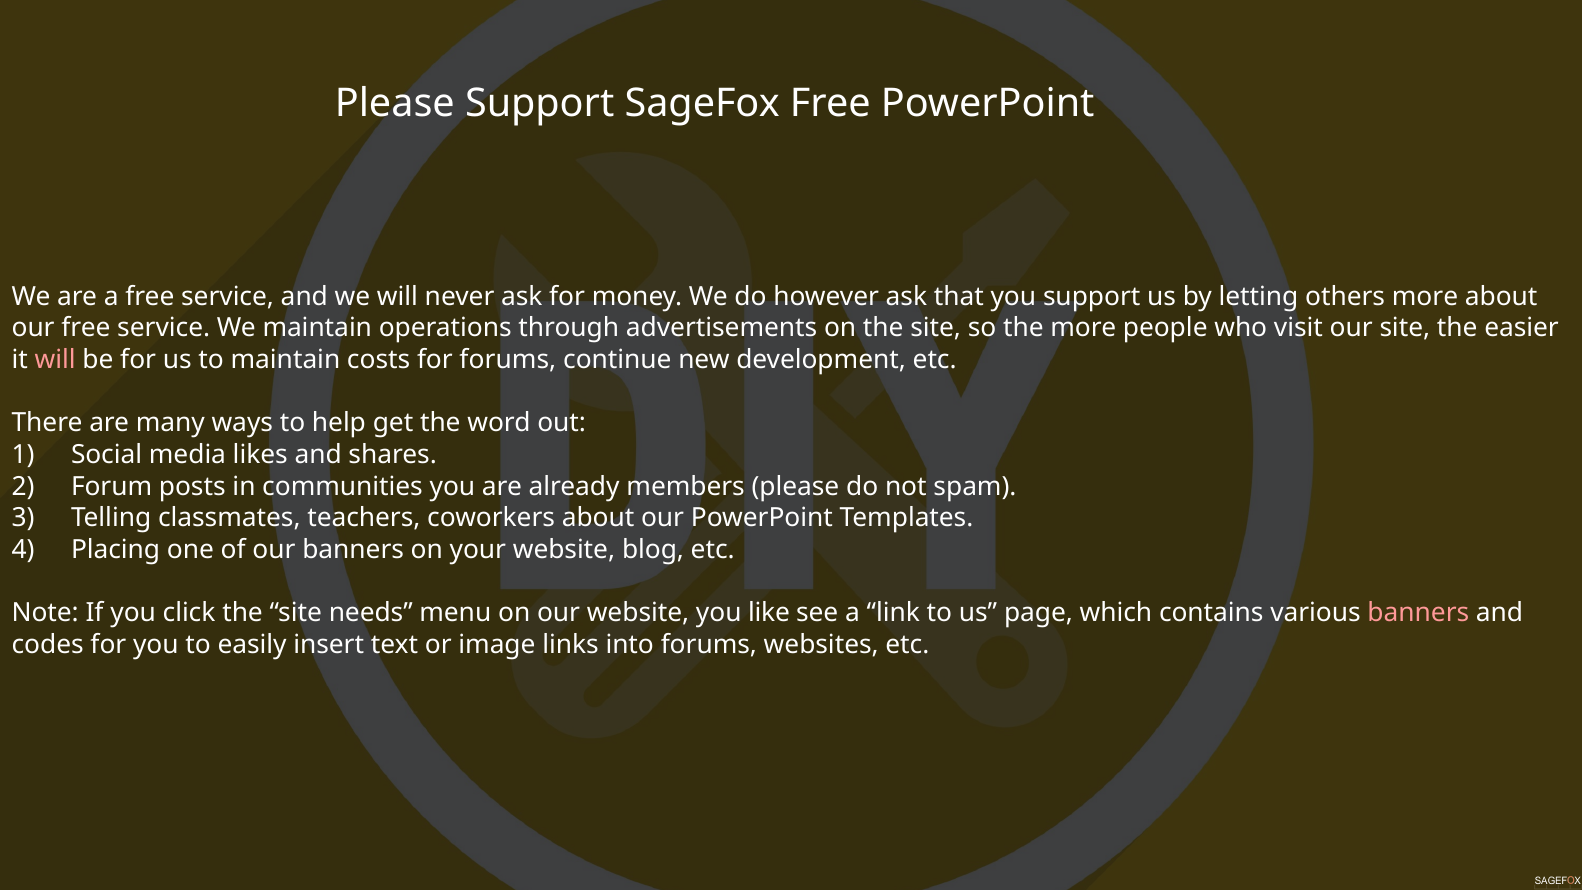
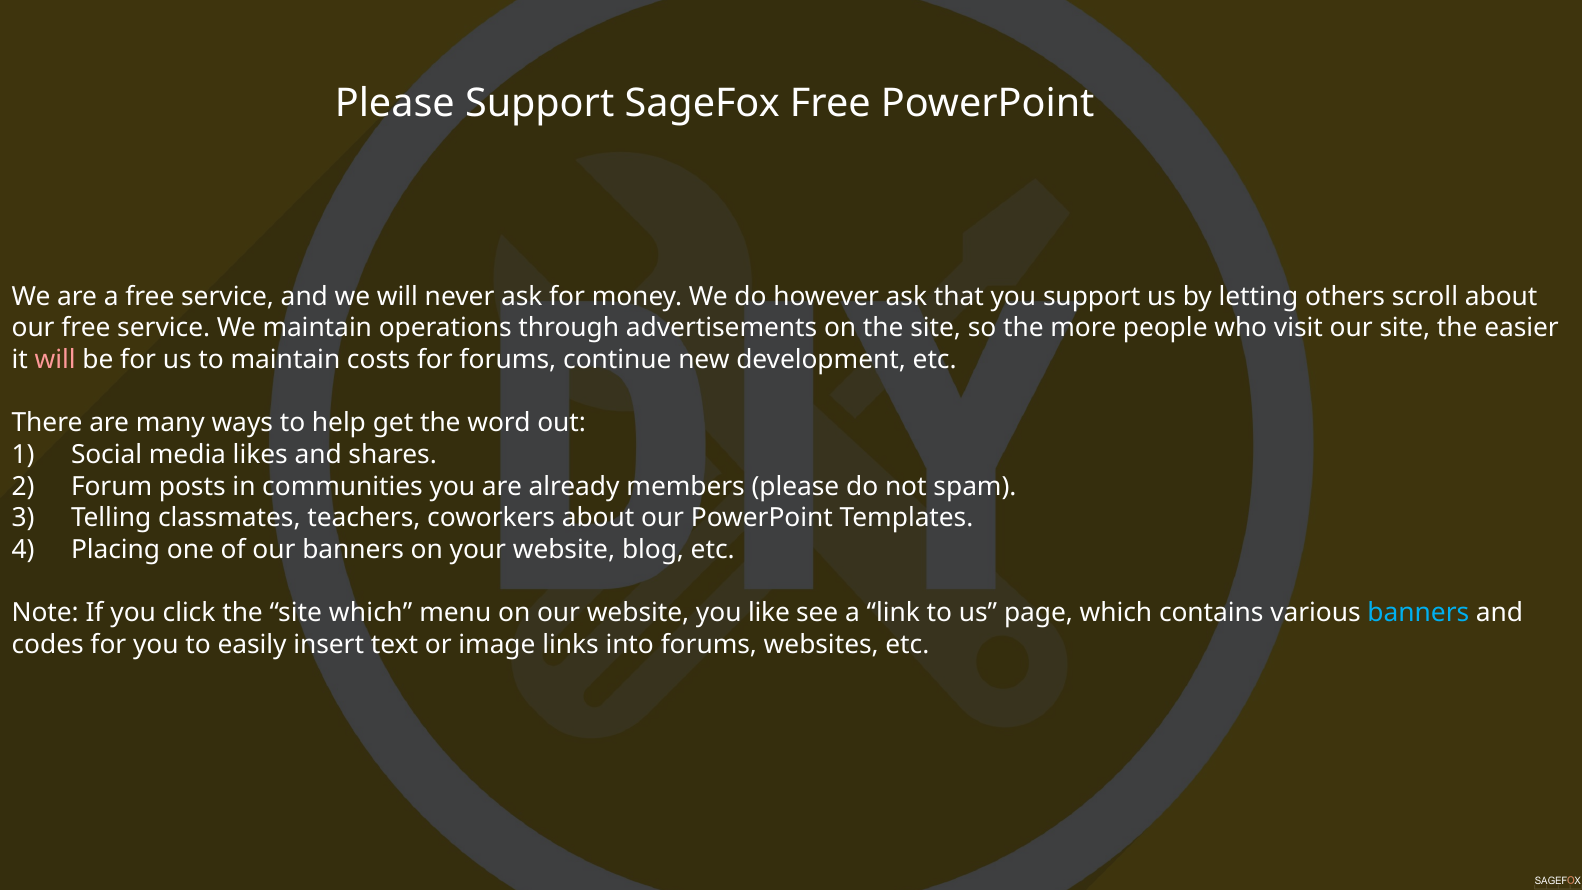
others more: more -> scroll (1425, 297)
site needs: needs -> which (371, 613)
banners colour: pink -> light blue (1418, 613)
